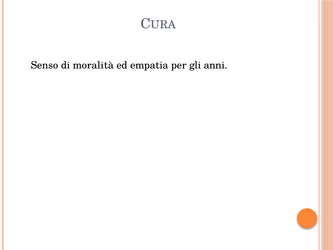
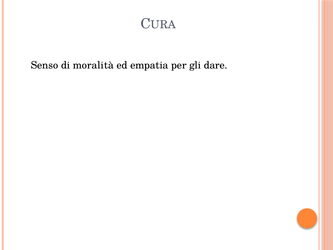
anni: anni -> dare (216, 65)
